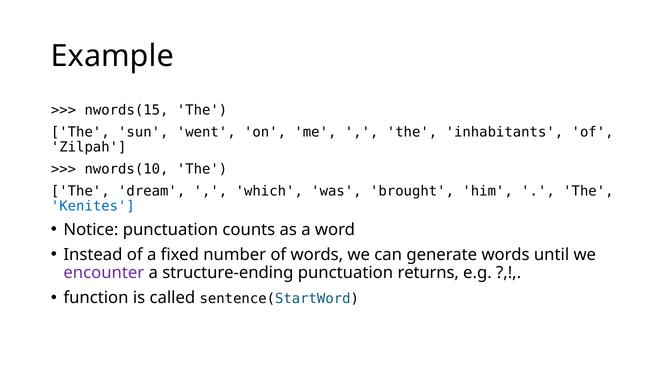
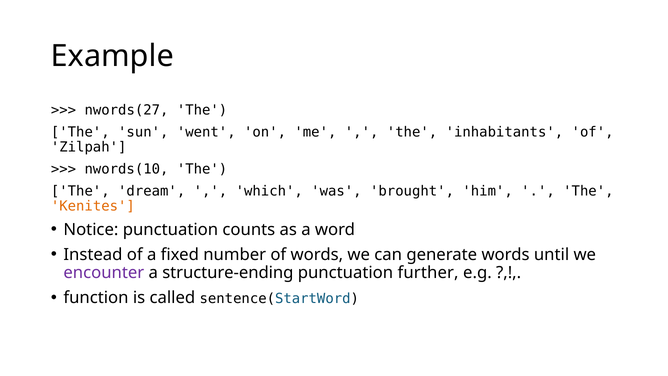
nwords(15: nwords(15 -> nwords(27 (126, 110)
Kenites colour: blue -> orange (93, 206)
returns: returns -> further (428, 272)
